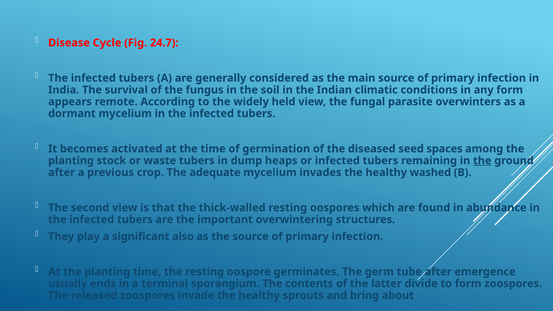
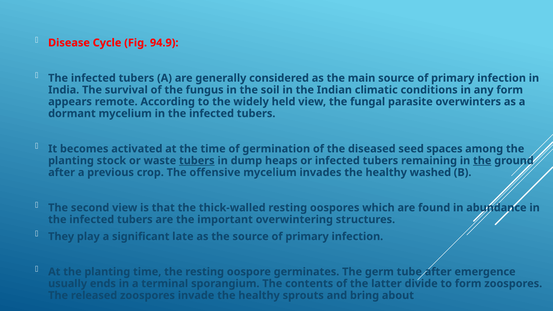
24.7: 24.7 -> 94.9 (164, 43)
tubers underline: none -> present (197, 161)
adequate: adequate -> offensive (215, 172)
also: also -> late (183, 237)
